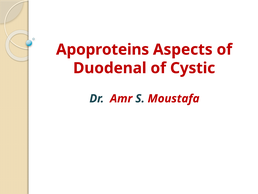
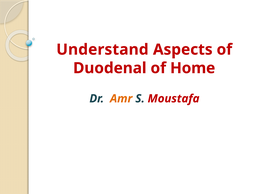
Apoproteins: Apoproteins -> Understand (102, 49)
Cystic: Cystic -> Home (193, 68)
Amr colour: red -> orange (121, 98)
